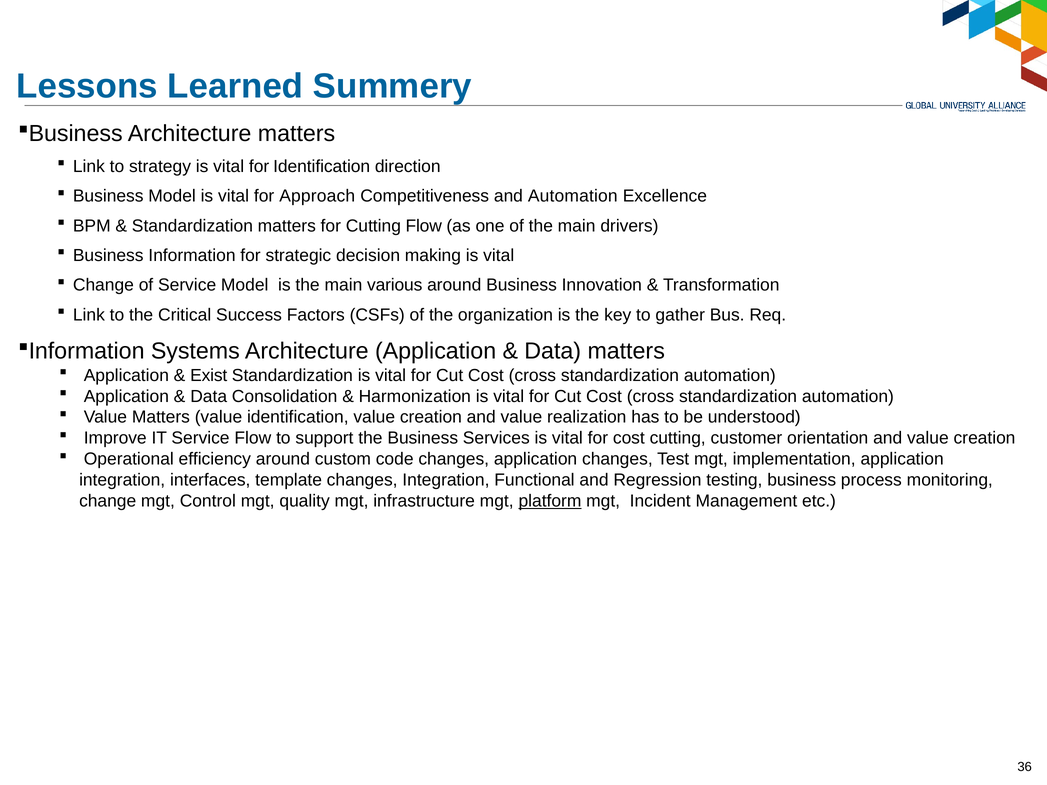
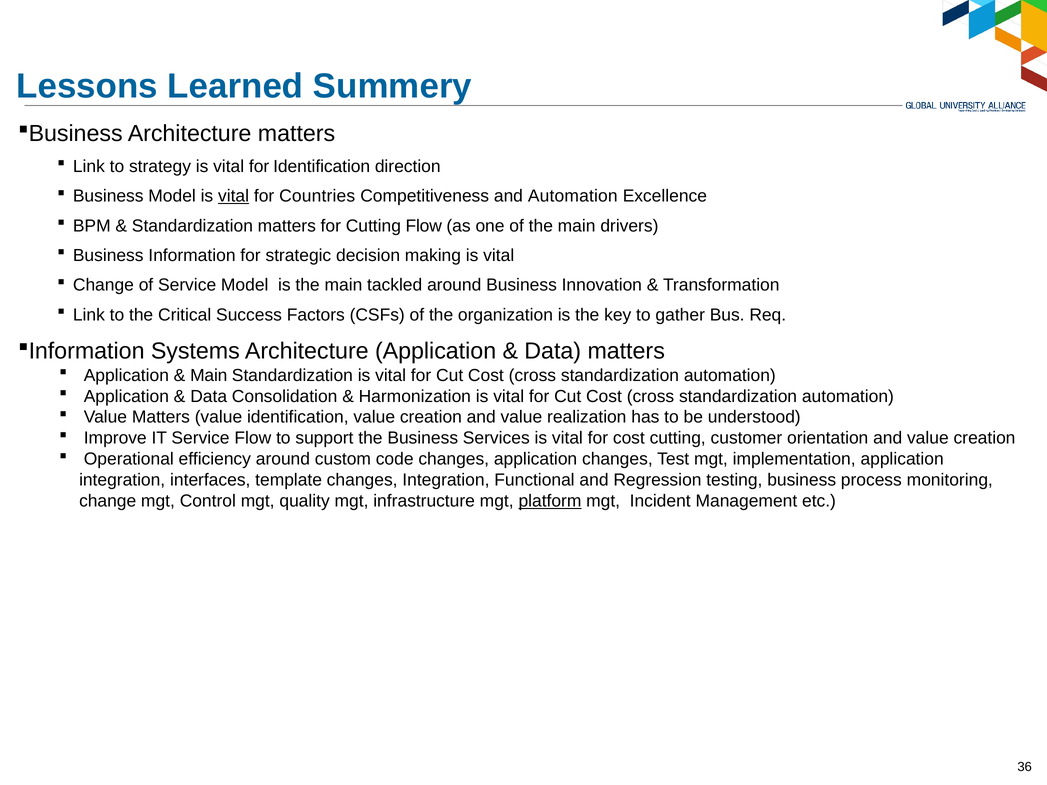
vital underline: none -> present (234, 196)
Approach: Approach -> Countries (317, 196)
various: various -> tackled (395, 285)
Exist: Exist -> Main (209, 375)
